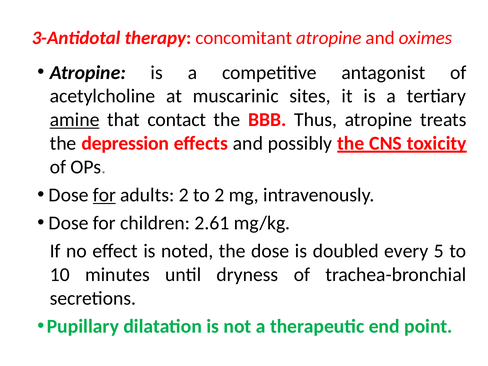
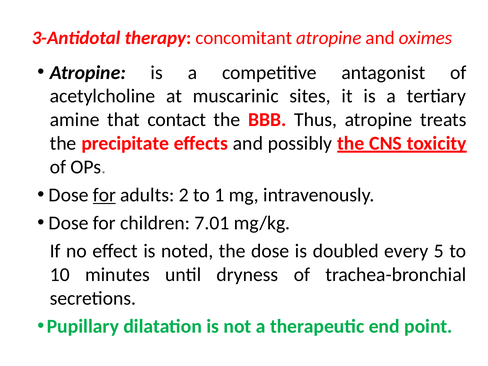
amine underline: present -> none (75, 120)
depression: depression -> precipitate (125, 143)
to 2: 2 -> 1 (219, 195)
2.61: 2.61 -> 7.01 (212, 223)
